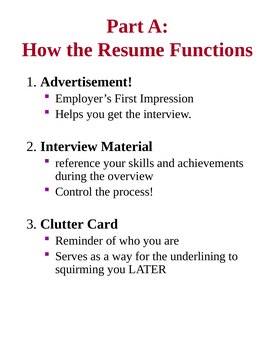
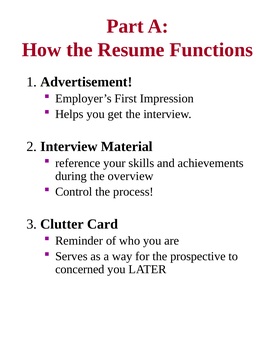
underlining: underlining -> prospective (198, 256)
squirming: squirming -> concerned (80, 269)
